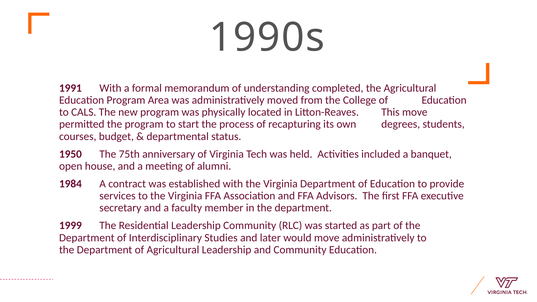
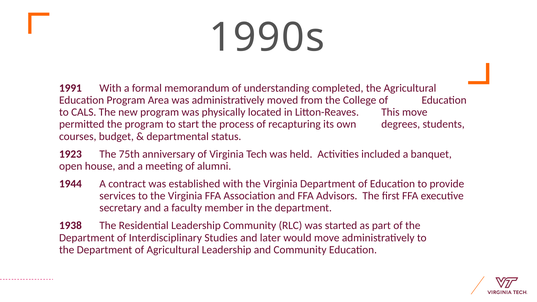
1950: 1950 -> 1923 (70, 154)
1984: 1984 -> 1944 (70, 184)
1999: 1999 -> 1938 (70, 226)
